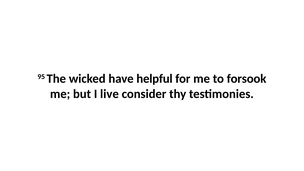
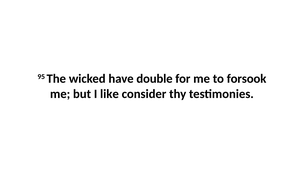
helpful: helpful -> double (154, 79)
live: live -> like (109, 94)
